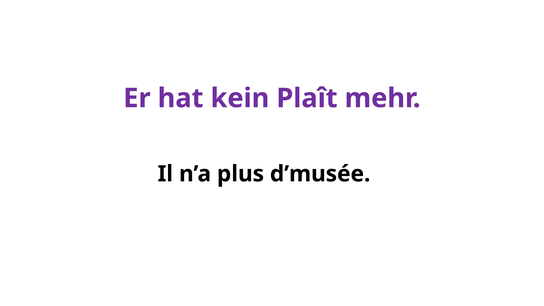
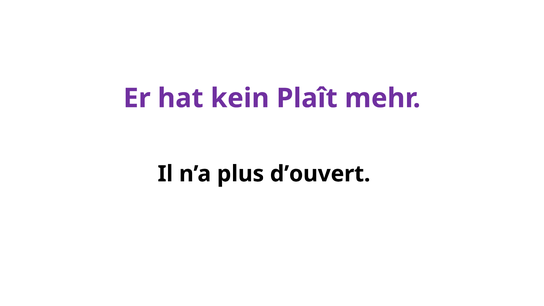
d’musée: d’musée -> d’ouvert (320, 174)
